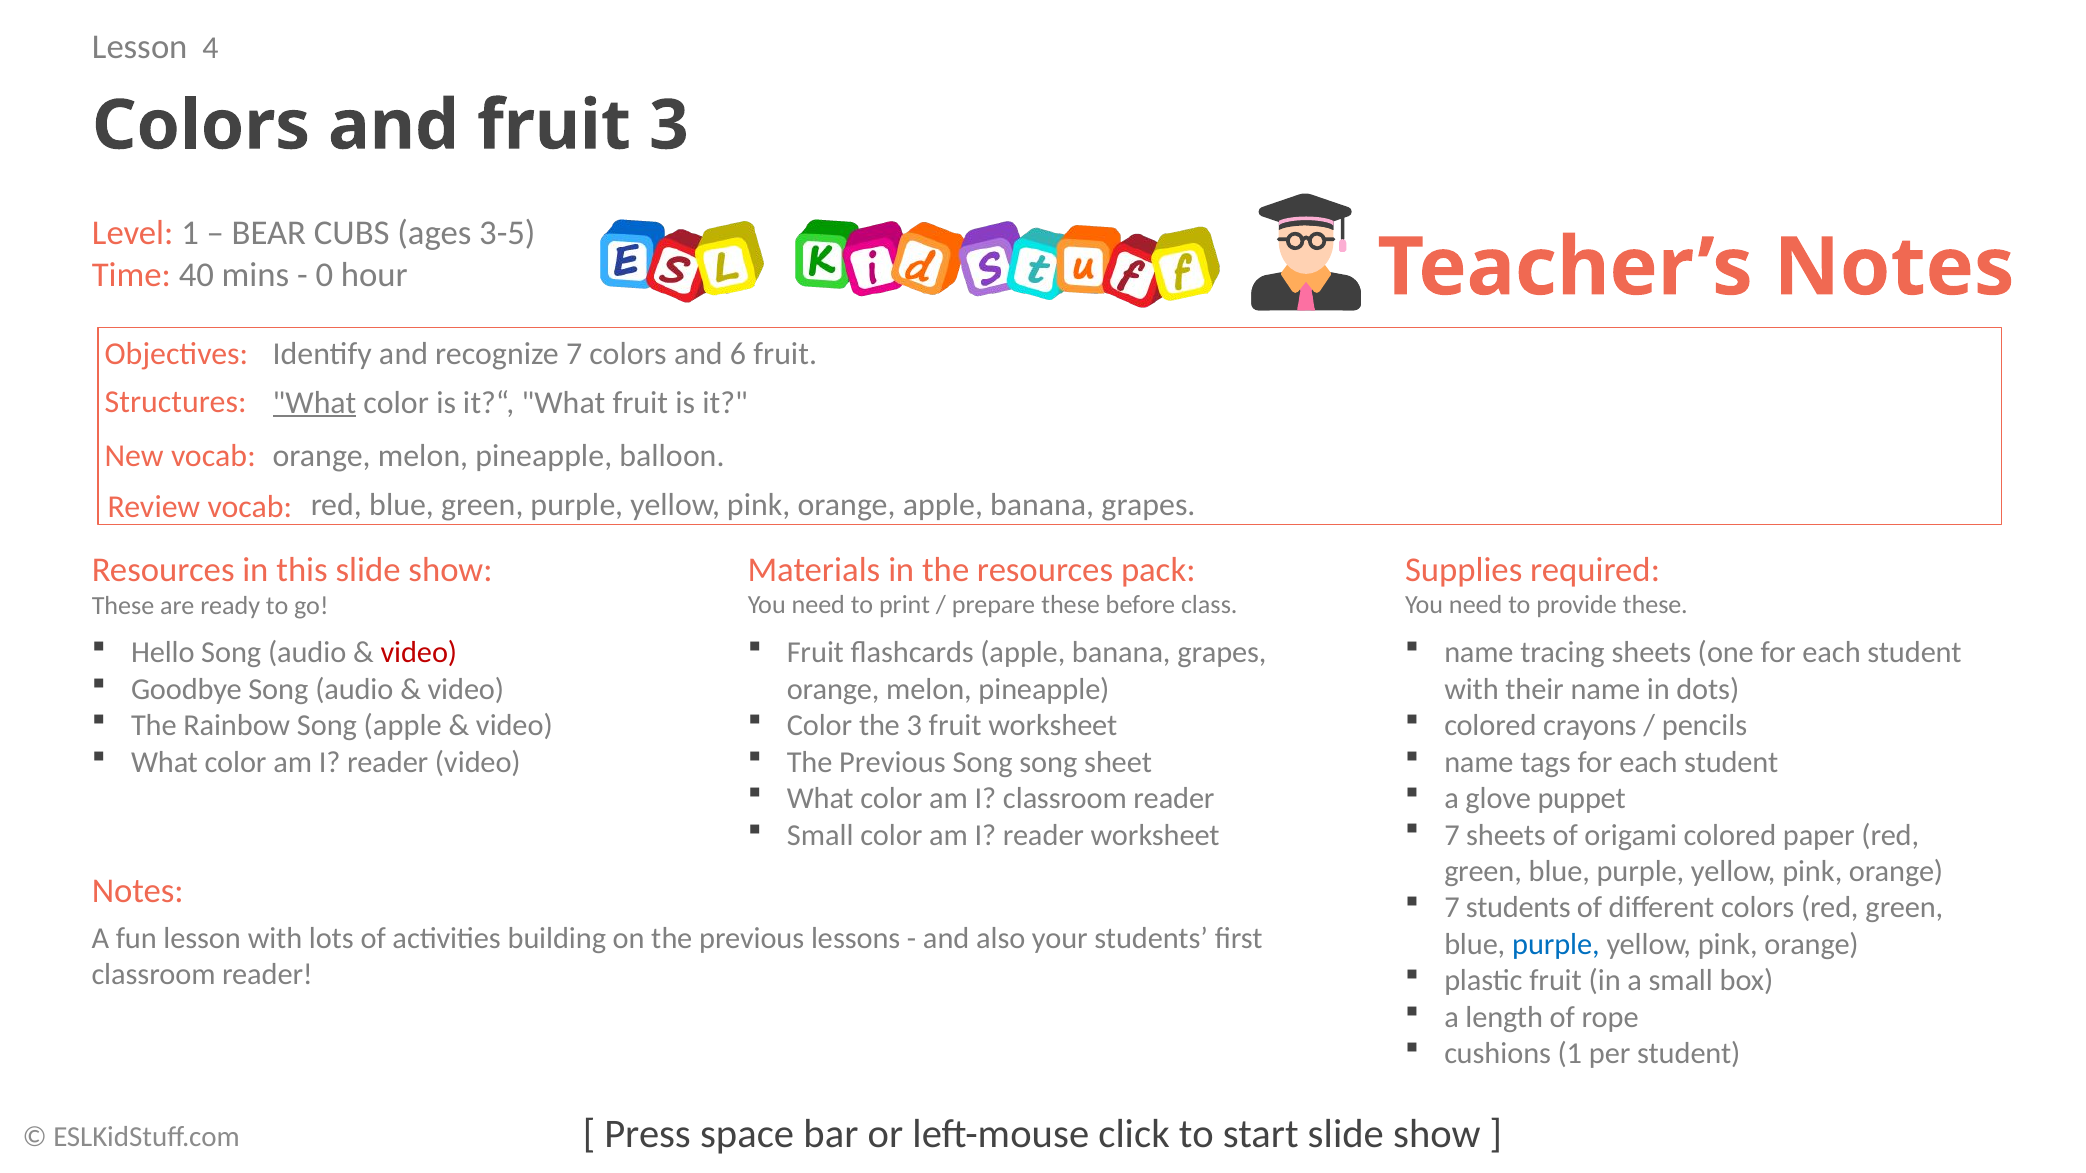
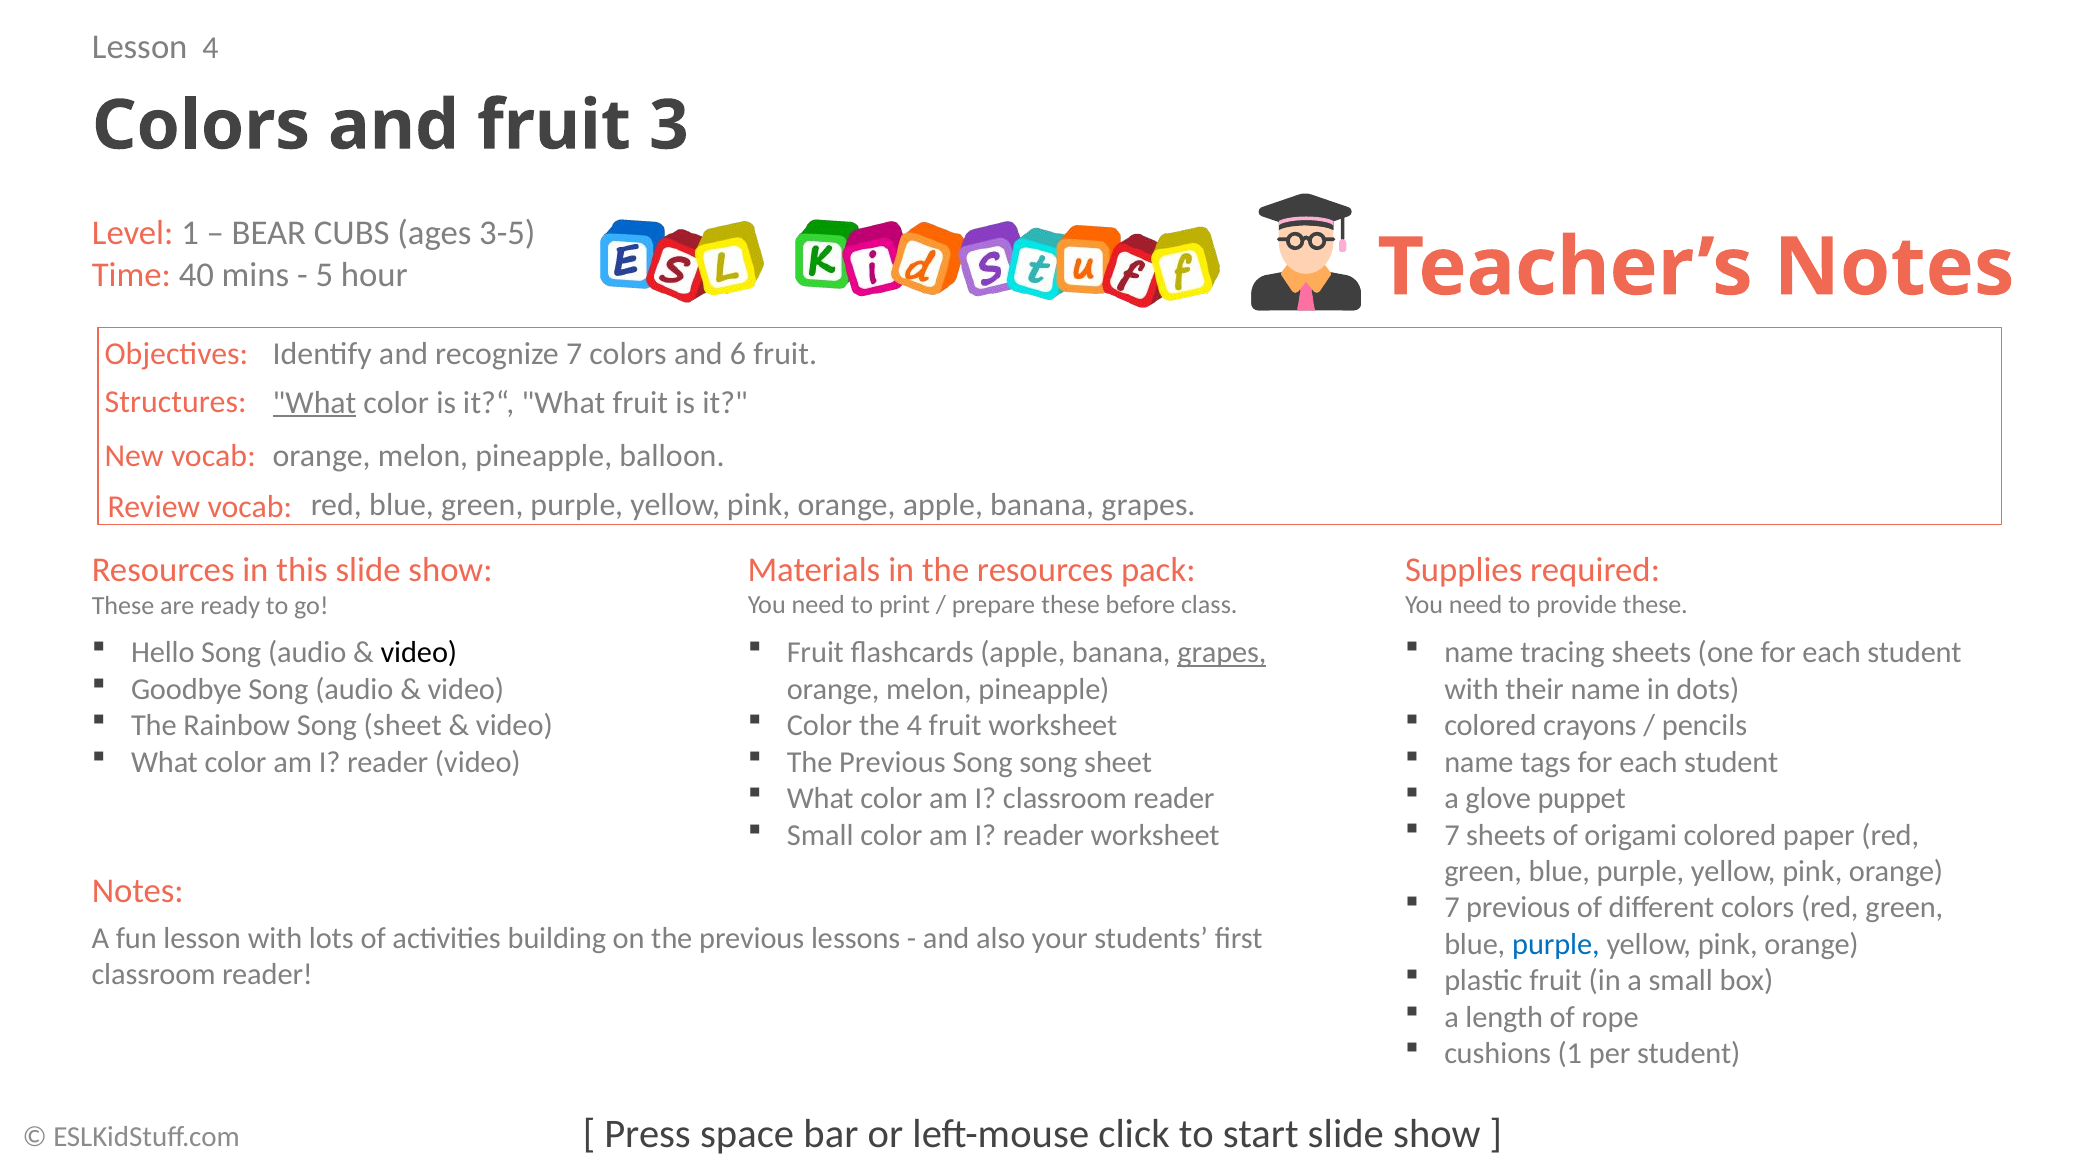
0: 0 -> 5 (324, 275)
video colour: red -> black (419, 653)
grapes underline: none -> present (1222, 653)
Rainbow Song apple: apple -> sheet (403, 726)
the 3: 3 -> 4 (914, 726)
7 students: students -> previous (1518, 908)
